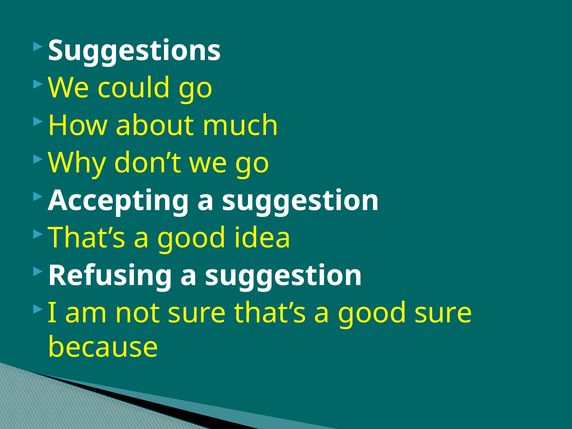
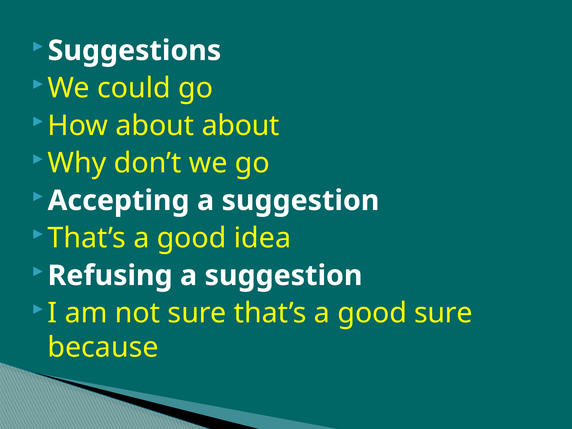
about much: much -> about (241, 126)
